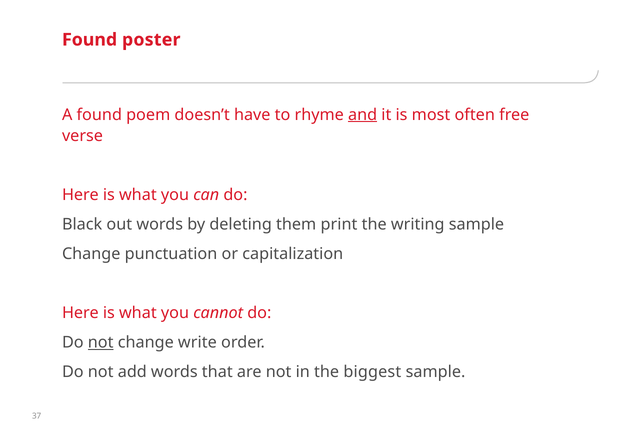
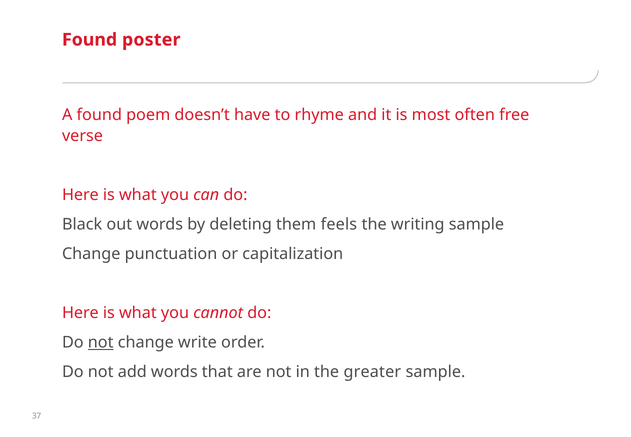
and underline: present -> none (363, 115)
print: print -> feels (339, 225)
biggest: biggest -> greater (372, 372)
